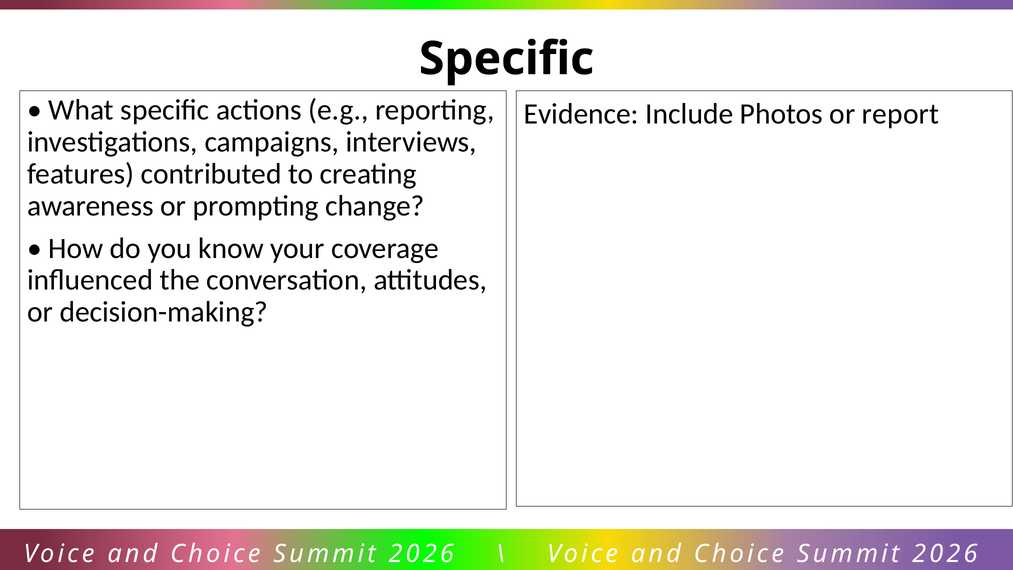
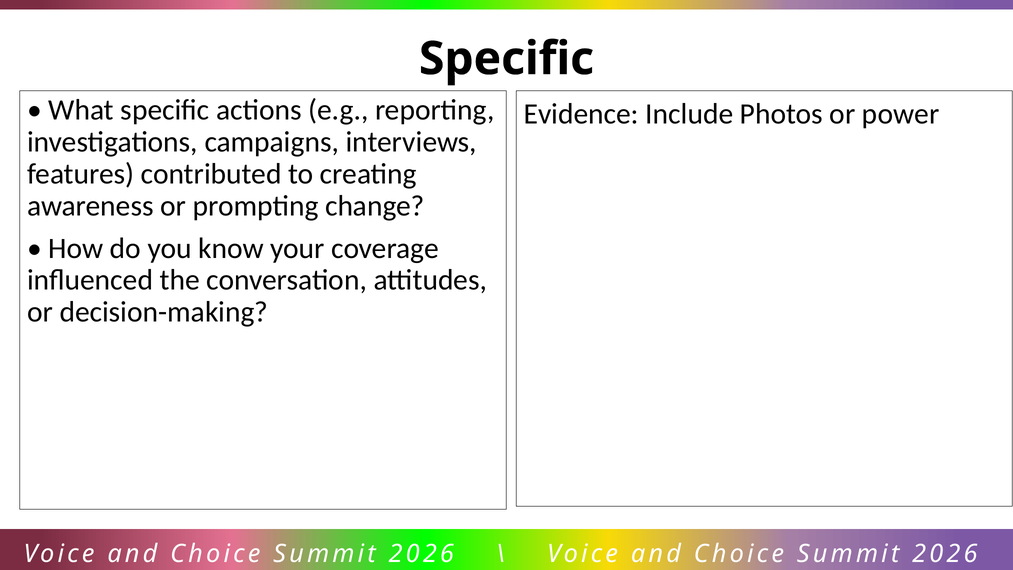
report: report -> power (901, 114)
